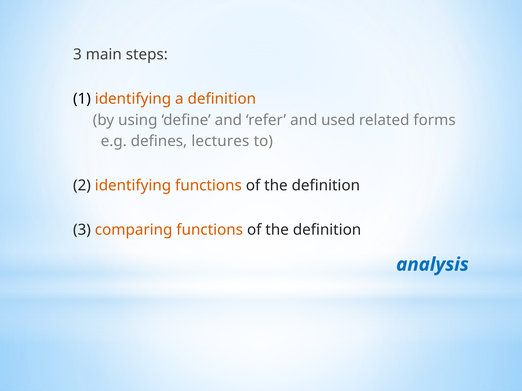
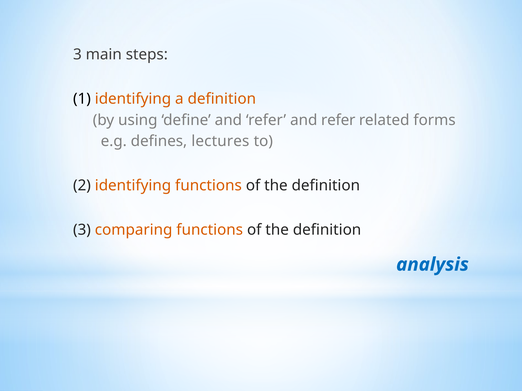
refer and used: used -> refer (338, 120)
